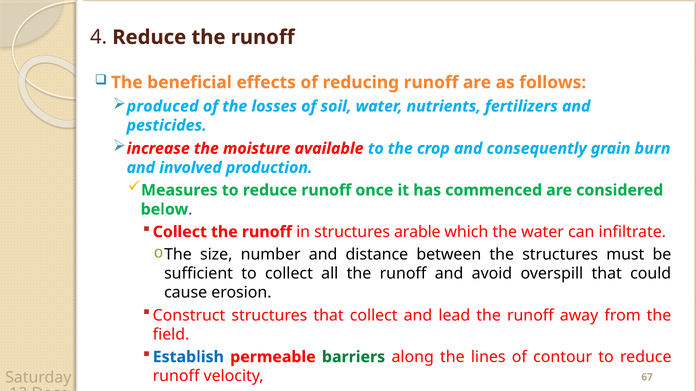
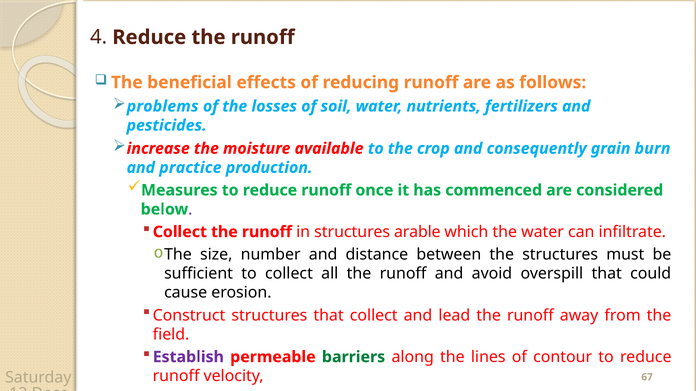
produced: produced -> problems (163, 106)
involved: involved -> practice (190, 168)
Establish colour: blue -> purple (188, 357)
